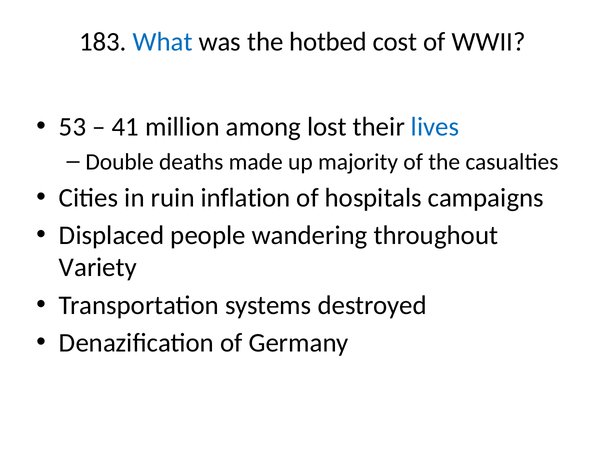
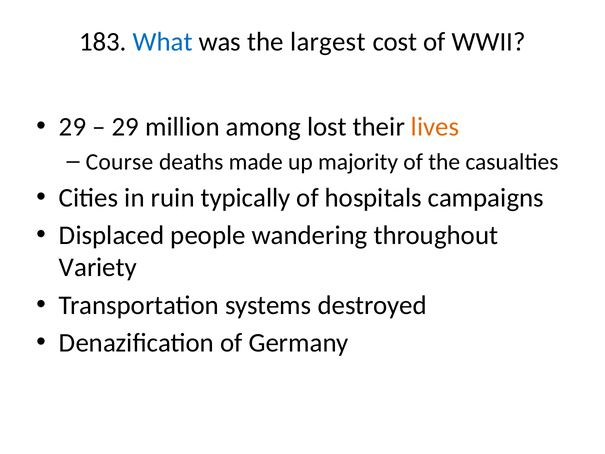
hotbed: hotbed -> largest (328, 42)
53: 53 -> 29 (73, 127)
41: 41 -> 29 (125, 127)
lives colour: blue -> orange (435, 127)
Double: Double -> Course (119, 162)
inflation: inflation -> typically (246, 198)
